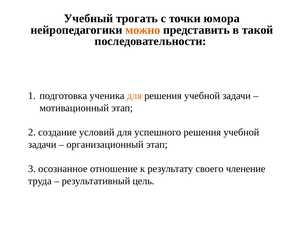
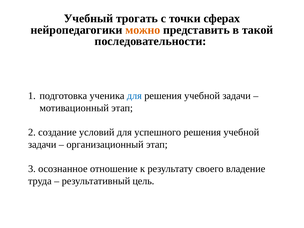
юмора: юмора -> сферах (222, 19)
для colour: orange -> blue (134, 96)
членение: членение -> владение (246, 169)
